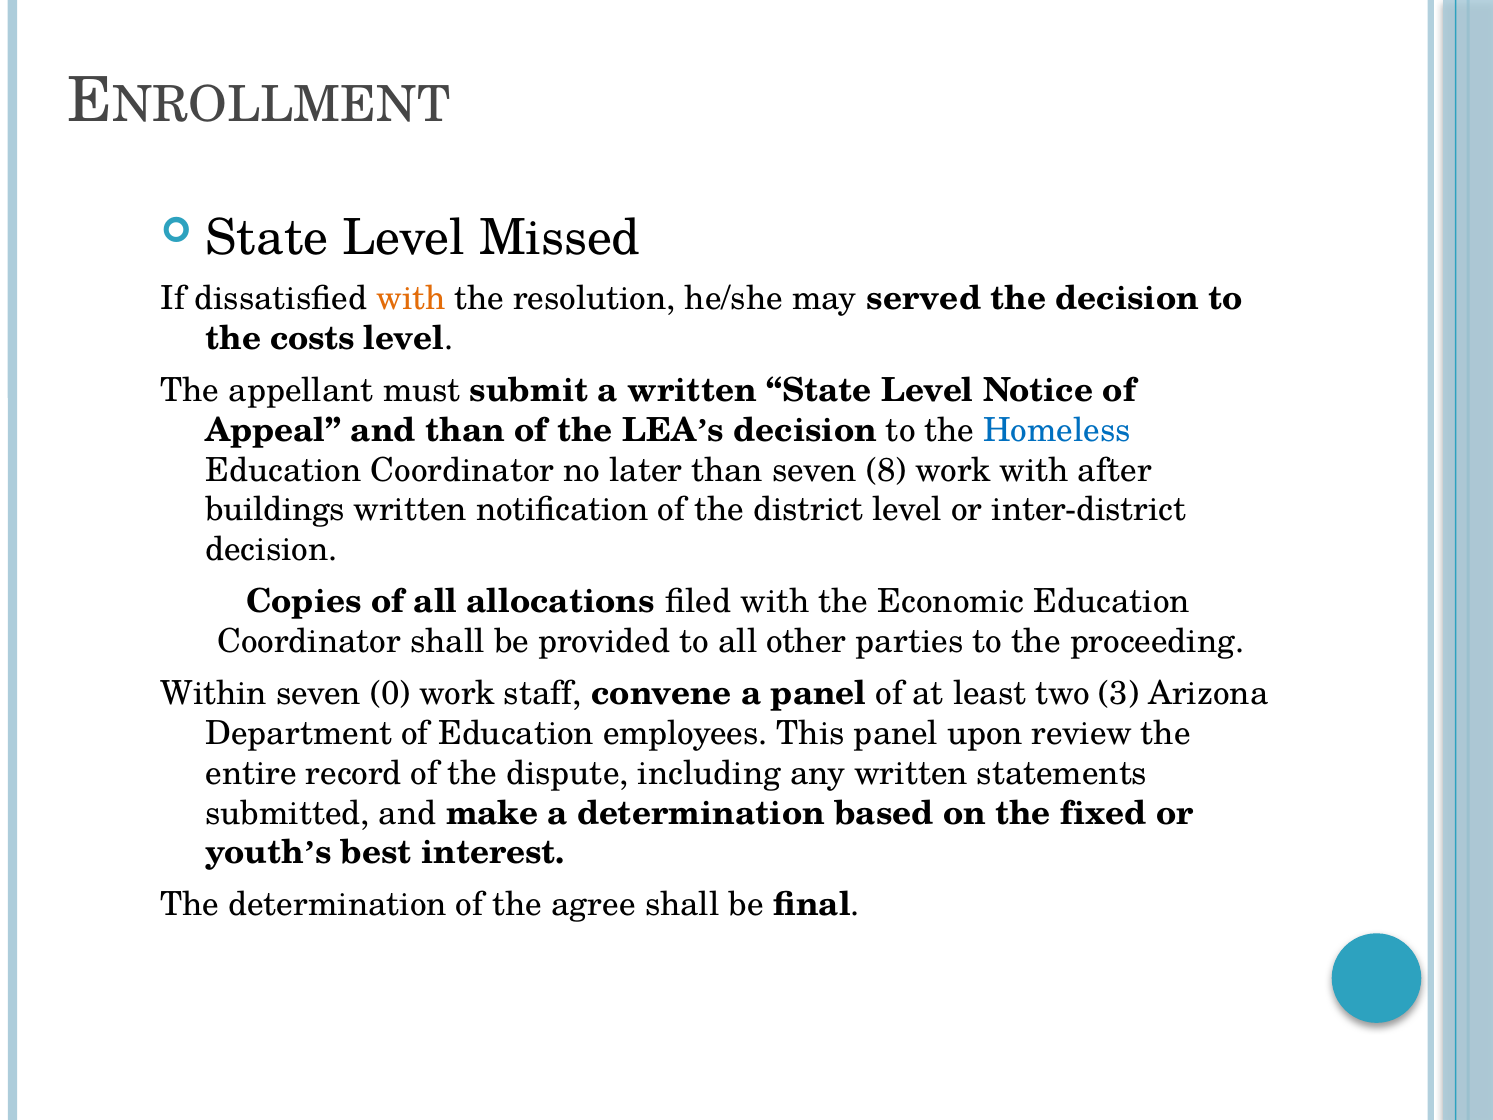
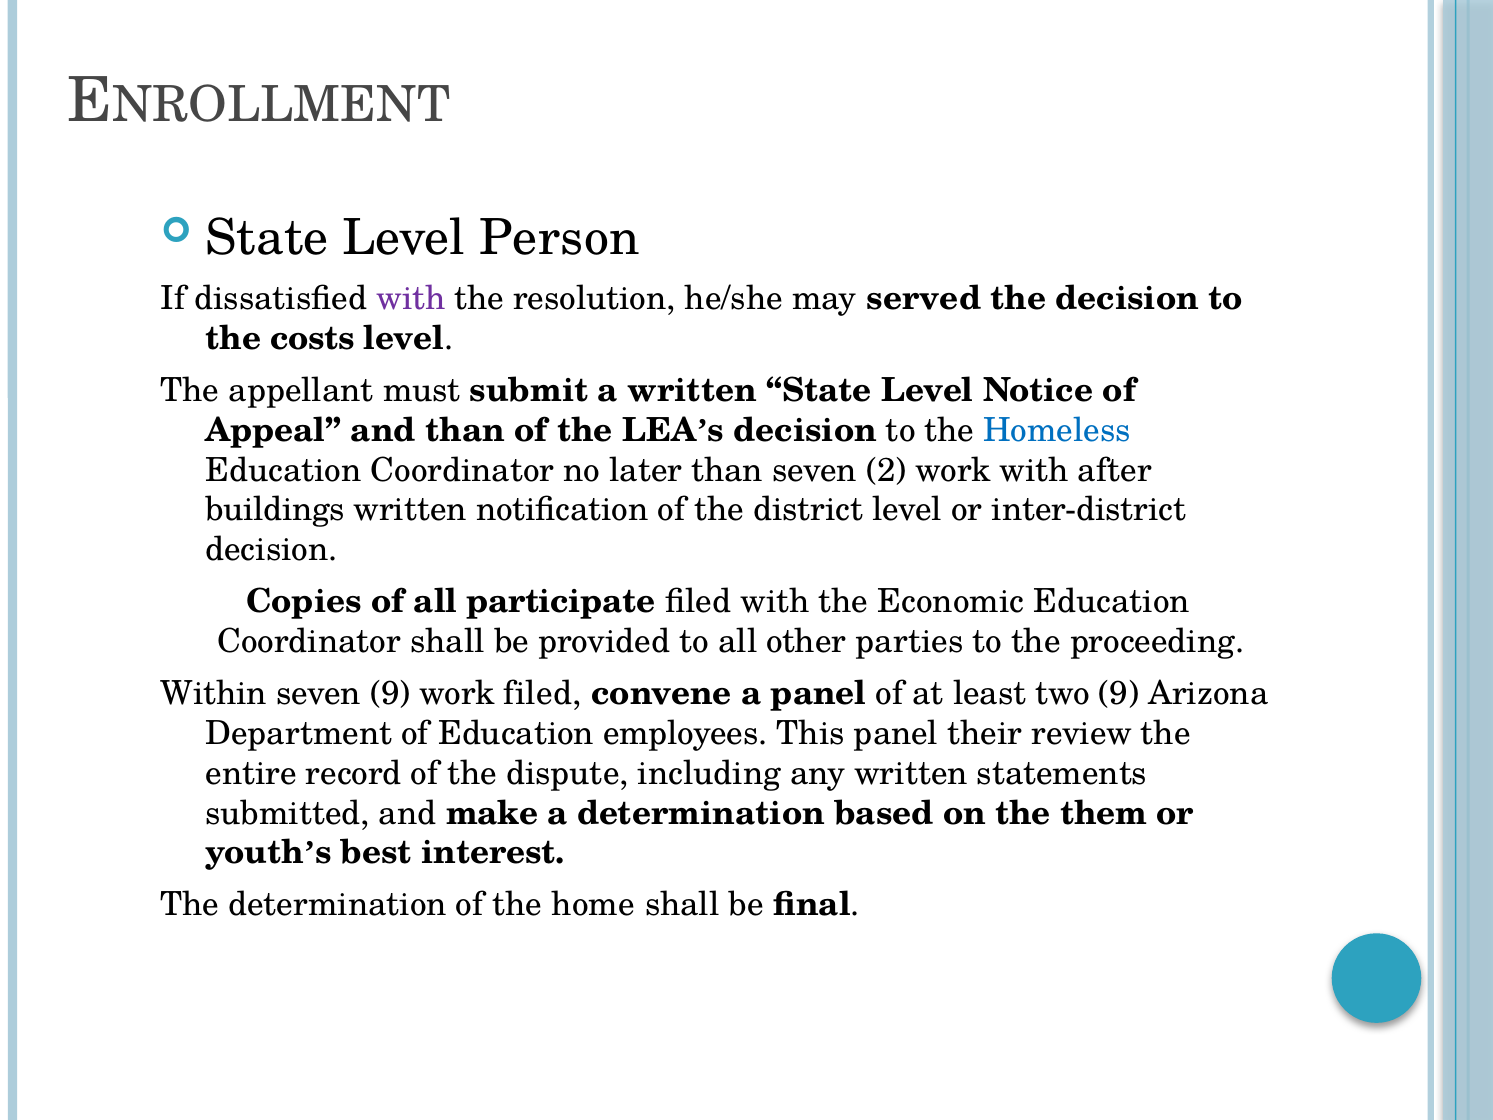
Missed: Missed -> Person (559, 238)
with colour: orange -> purple (411, 299)
8: 8 -> 2 (887, 470)
allocations: allocations -> participate (561, 602)
seven 0: 0 -> 9 (391, 694)
work staff: staff -> filed (543, 694)
two 3: 3 -> 9 (1119, 694)
upon: upon -> their (985, 733)
fixed: fixed -> them (1104, 813)
agree: agree -> home (593, 905)
